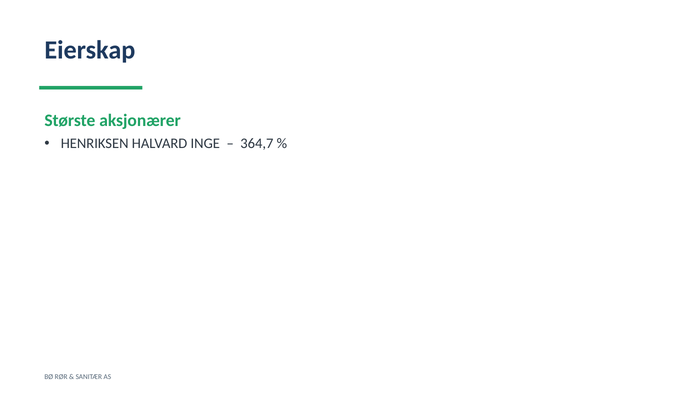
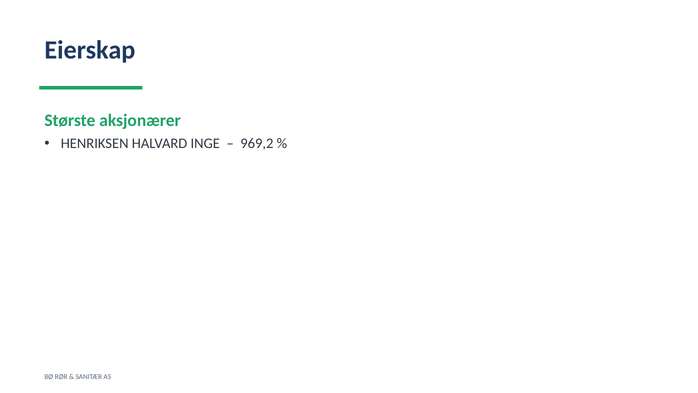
364,7: 364,7 -> 969,2 (257, 144)
